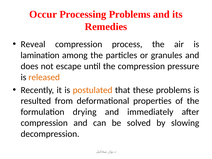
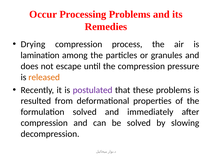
Reveal: Reveal -> Drying (33, 44)
postulated colour: orange -> purple (93, 90)
formulation drying: drying -> solved (85, 112)
